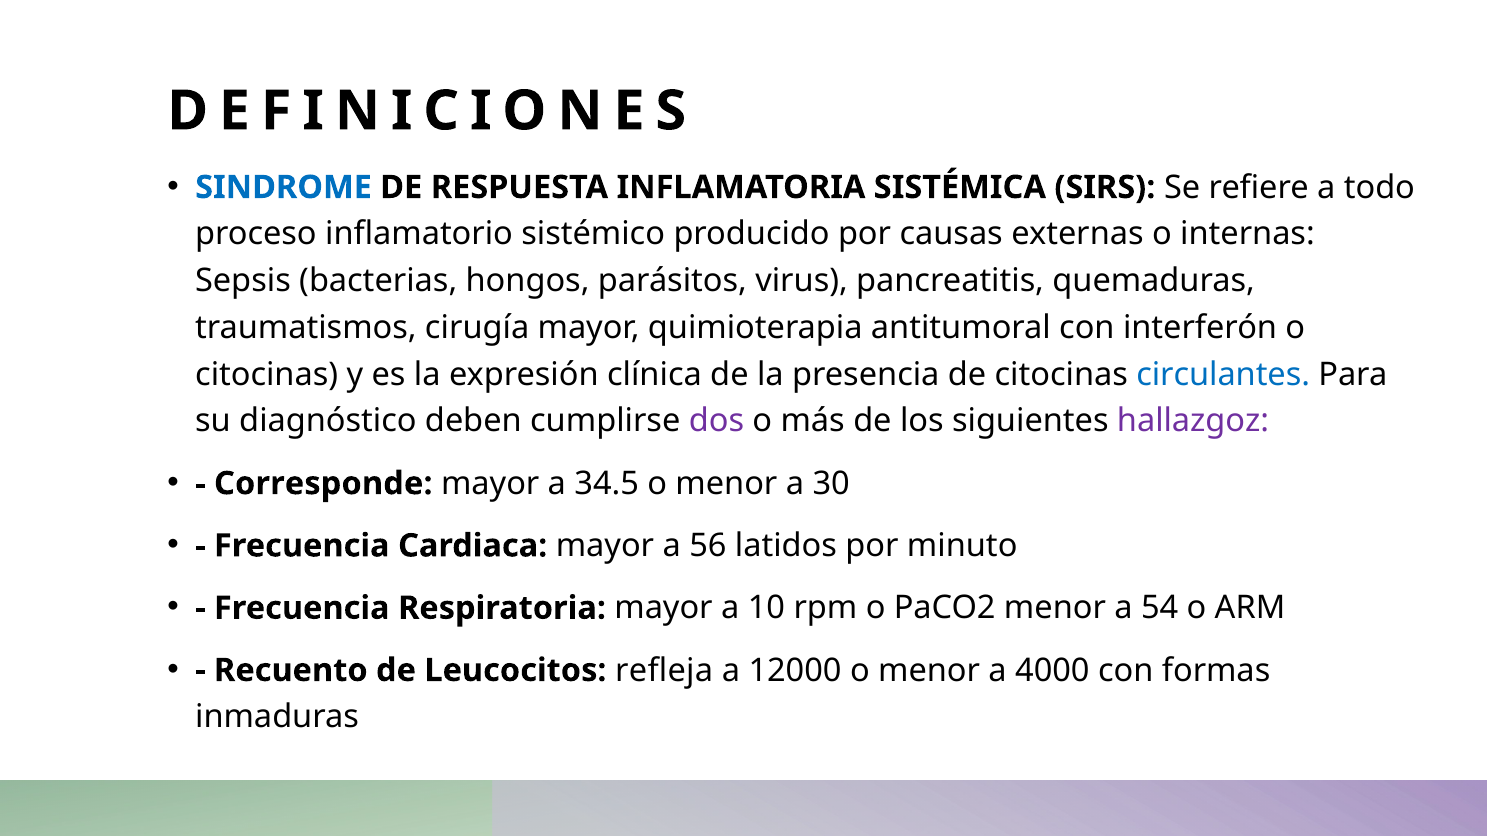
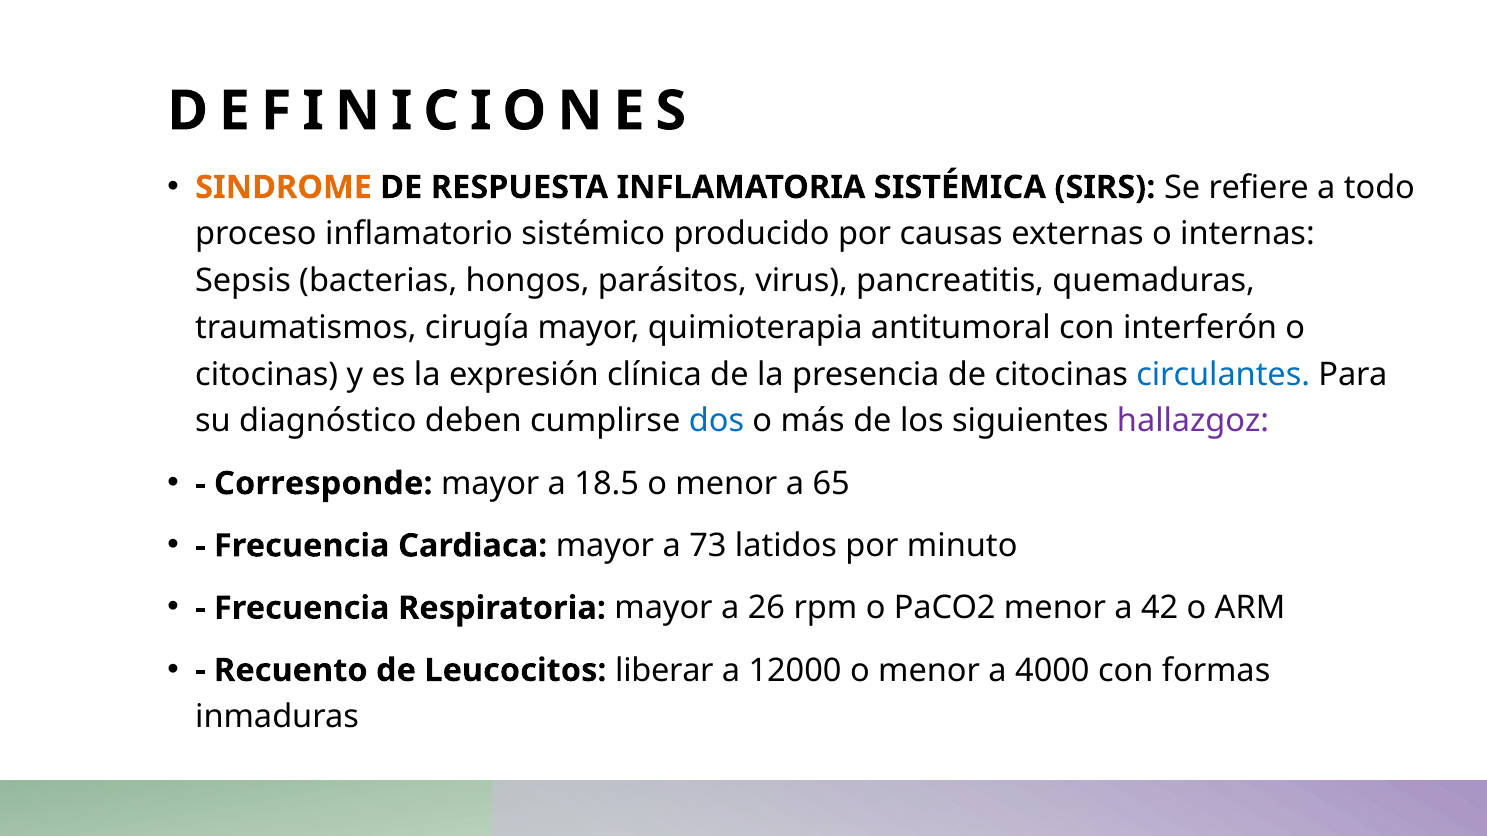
SINDROME colour: blue -> orange (284, 187)
dos colour: purple -> blue (716, 421)
34.5: 34.5 -> 18.5 (607, 484)
30: 30 -> 65 (831, 484)
56: 56 -> 73 (708, 546)
10: 10 -> 26 (766, 608)
54: 54 -> 42 (1160, 608)
refleja: refleja -> liberar (664, 671)
